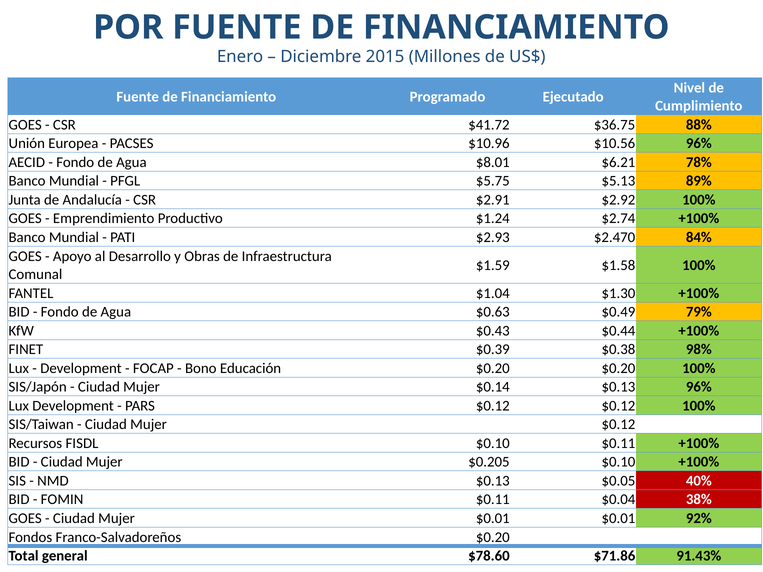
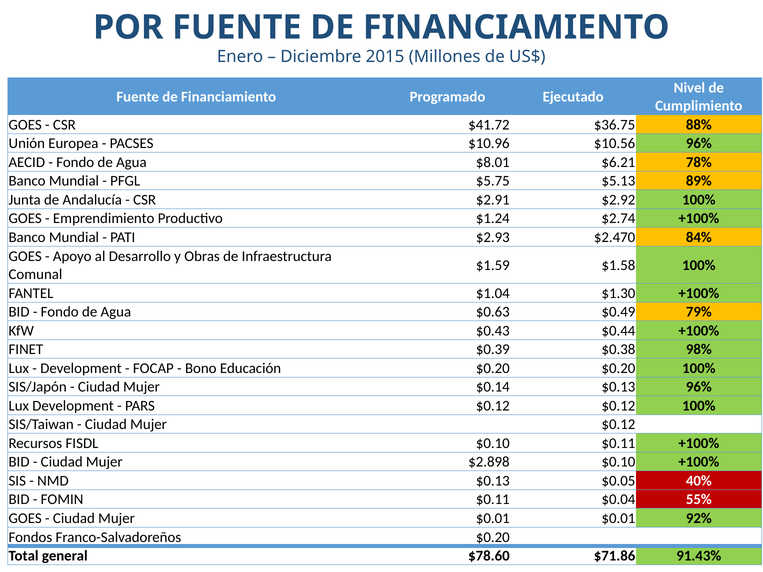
$0.205: $0.205 -> $2.898 (489, 462)
38%: 38% -> 55% (699, 500)
